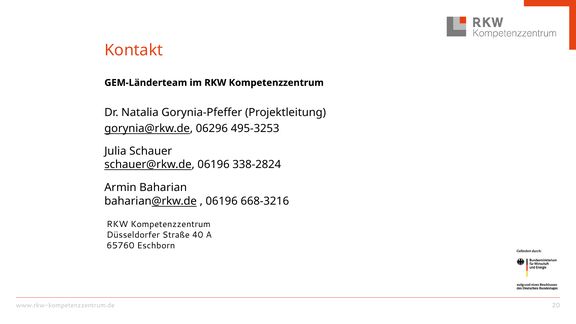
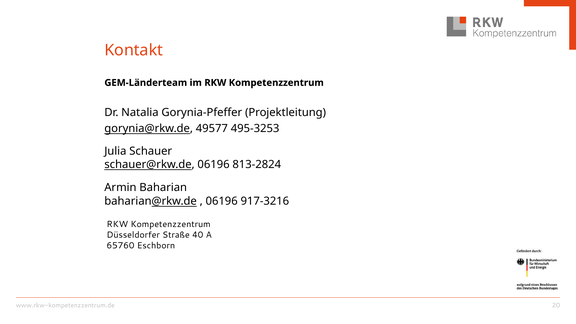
06296: 06296 -> 49577 (212, 128)
338-2824: 338-2824 -> 813-2824 (257, 164)
668-3216: 668-3216 -> 917-3216 (265, 201)
